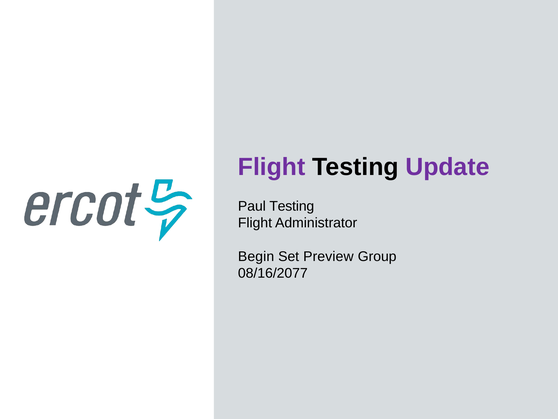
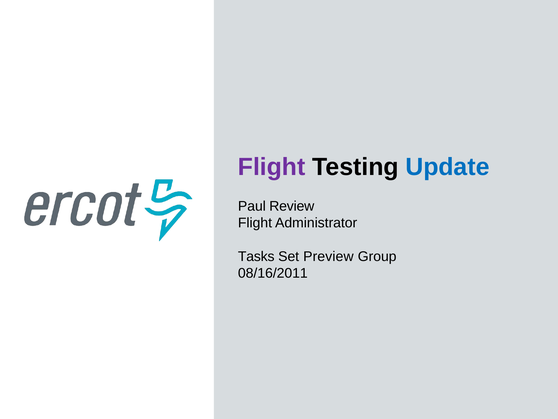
Update colour: purple -> blue (448, 167)
Paul Testing: Testing -> Review (292, 206)
Begin: Begin -> Tasks (256, 256)
08/16/2077: 08/16/2077 -> 08/16/2011 (273, 273)
